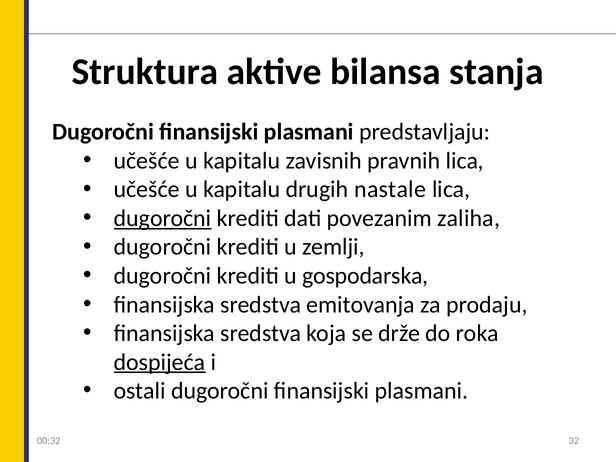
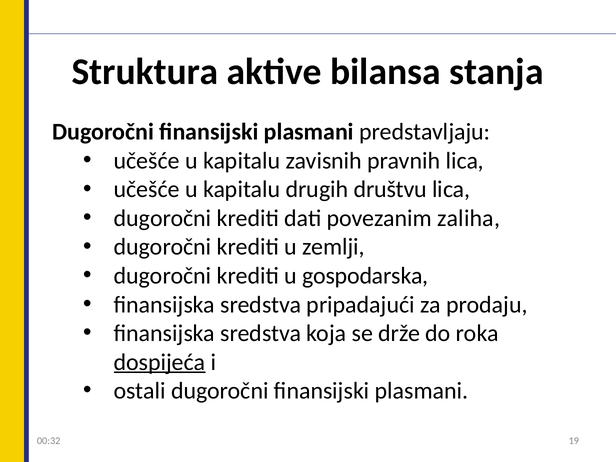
nastale: nastale -> društvu (390, 190)
dugoročni underline: present -> none (163, 218)
emitovanja: emitovanja -> pripadajući (361, 305)
32: 32 -> 19 (574, 441)
